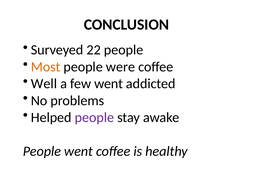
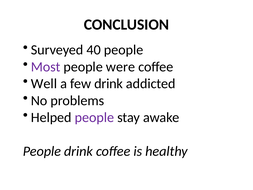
22: 22 -> 40 (94, 50)
Most colour: orange -> purple (46, 67)
few went: went -> drink (109, 84)
People went: went -> drink (79, 151)
